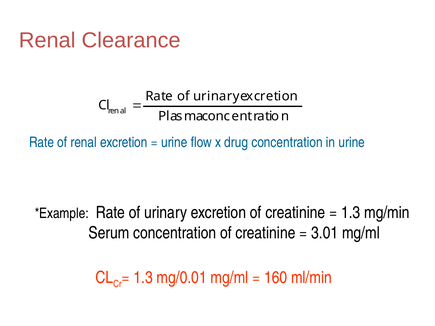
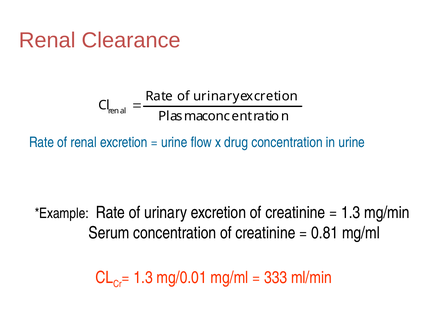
3.01: 3.01 -> 0.81 (325, 233)
160: 160 -> 333 (276, 278)
